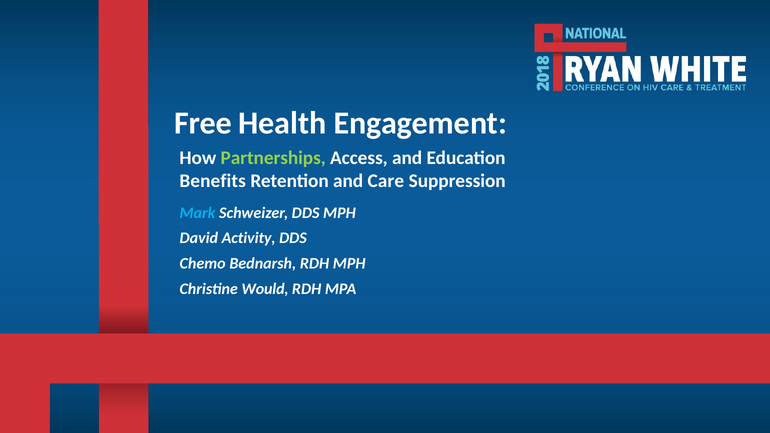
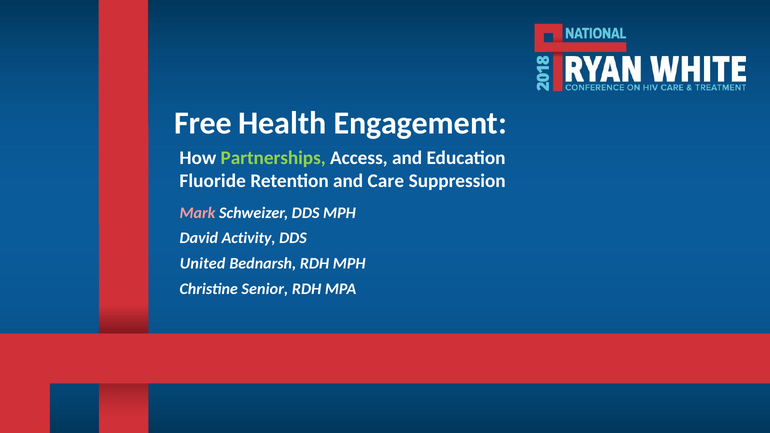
Benefits: Benefits -> Fluoride (213, 181)
Mark colour: light blue -> pink (197, 213)
Chemo: Chemo -> United (203, 264)
Would: Would -> Senior (265, 289)
